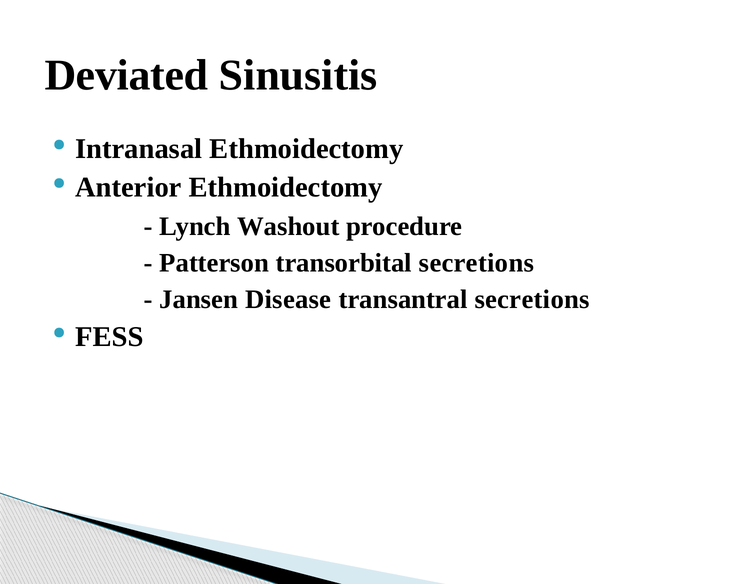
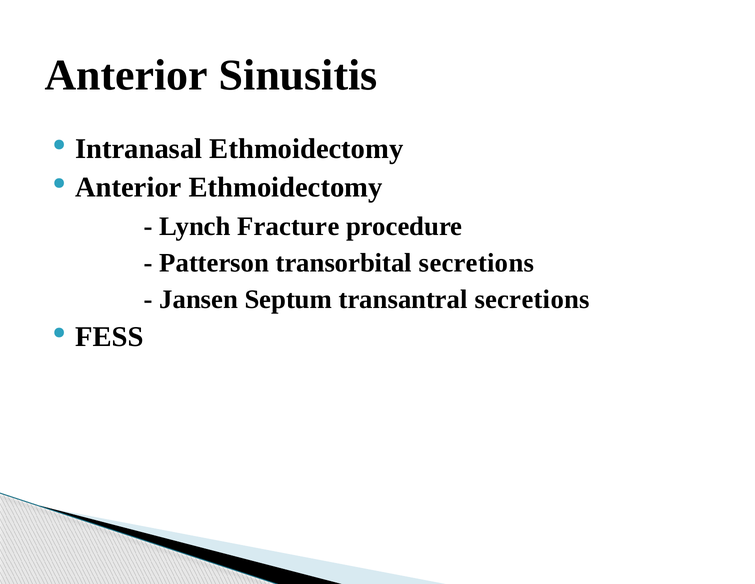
Deviated: Deviated -> Anterior (126, 75)
Washout: Washout -> Fracture (288, 227)
Disease: Disease -> Septum (288, 300)
